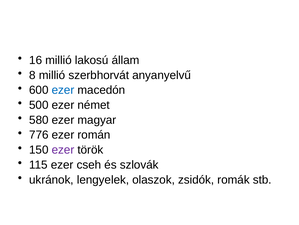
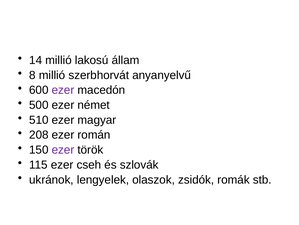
16: 16 -> 14 (36, 60)
ezer colour: blue -> purple (63, 90)
580: 580 -> 510 (39, 120)
776: 776 -> 208 (39, 134)
